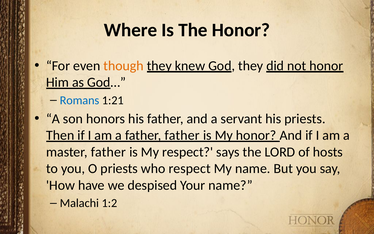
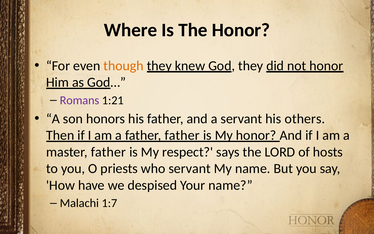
Romans colour: blue -> purple (80, 100)
his priests: priests -> others (305, 119)
who respect: respect -> servant (190, 168)
1:2: 1:2 -> 1:7 (109, 203)
